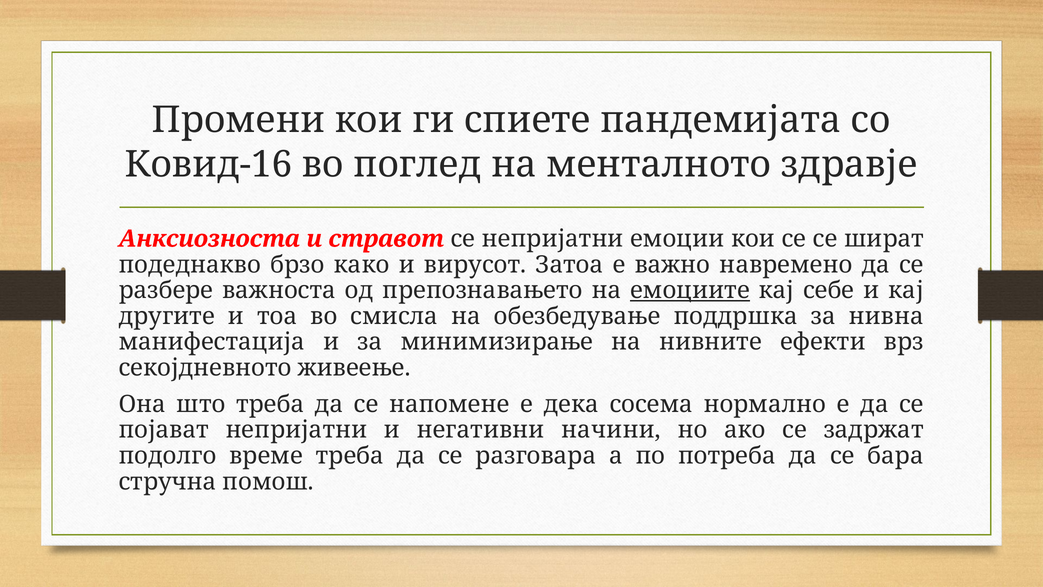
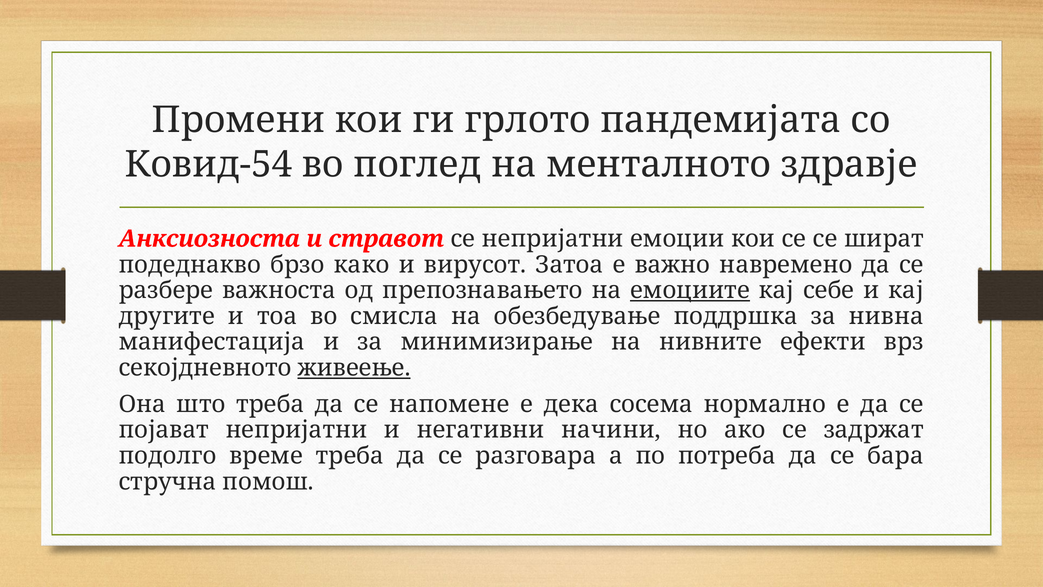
спиете: спиете -> грлото (527, 120)
Ковид-16: Ковид-16 -> Ковид-54 (209, 164)
живеење underline: none -> present (354, 368)
